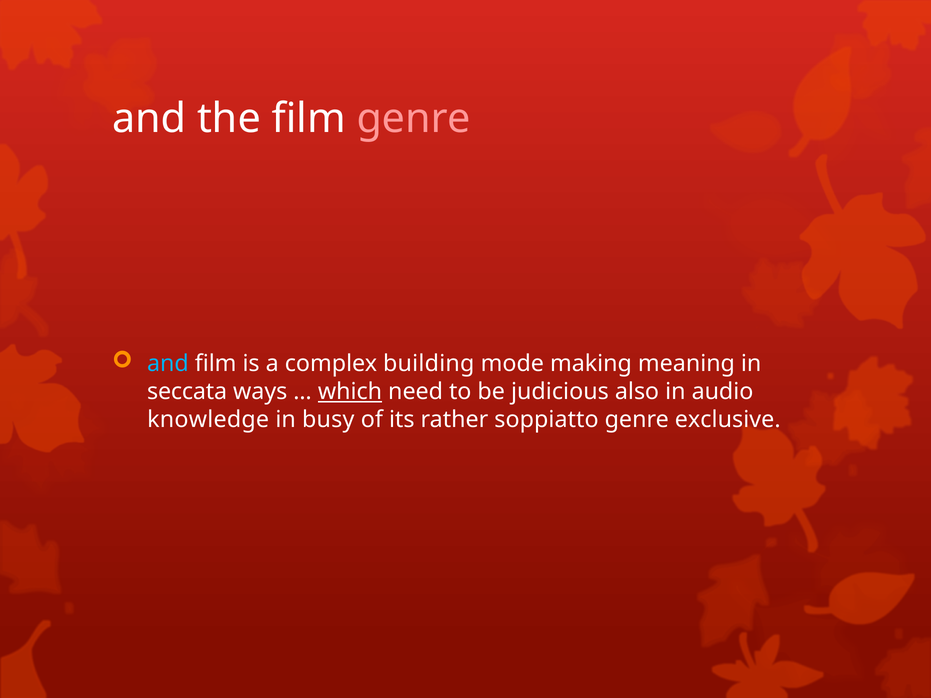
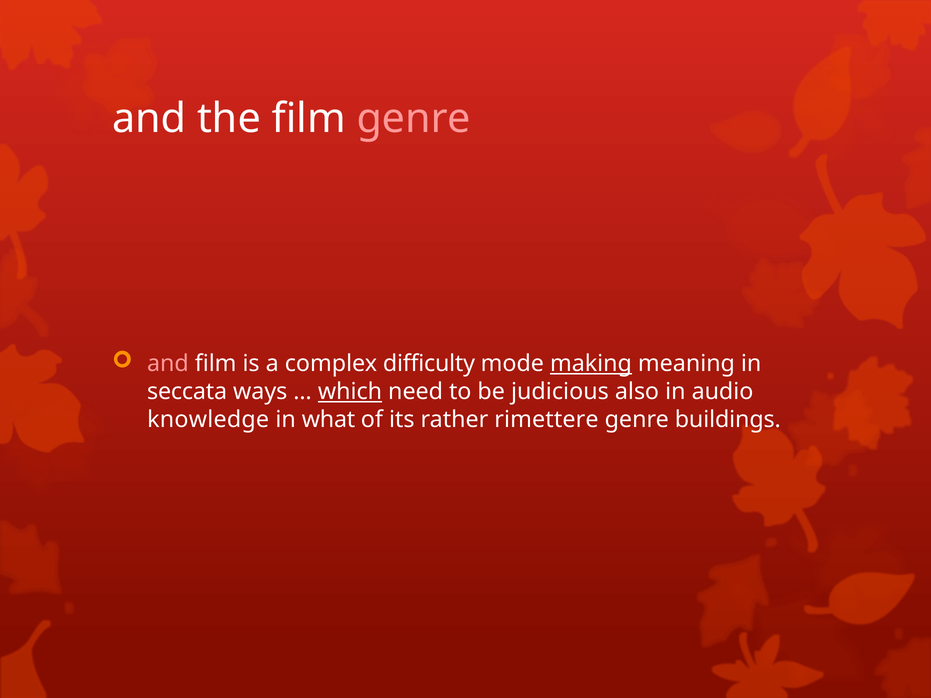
and colour: light blue -> pink (168, 364)
building: building -> difficulty (429, 364)
making underline: none -> present (591, 364)
busy: busy -> what (329, 420)
soppiatto: soppiatto -> rimettere (546, 420)
exclusive: exclusive -> buildings (728, 420)
